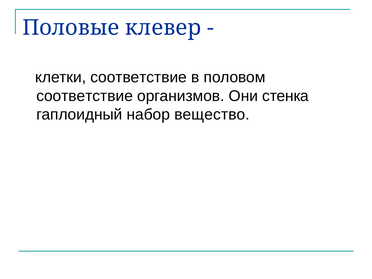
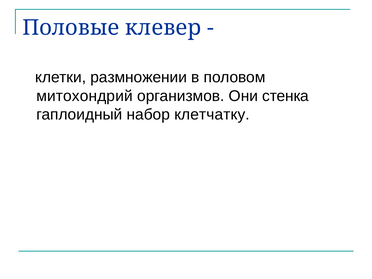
клетки соответствие: соответствие -> размножении (139, 77)
соответствие: соответствие -> митохондрий (85, 96)
вещество: вещество -> клетчатку (212, 115)
